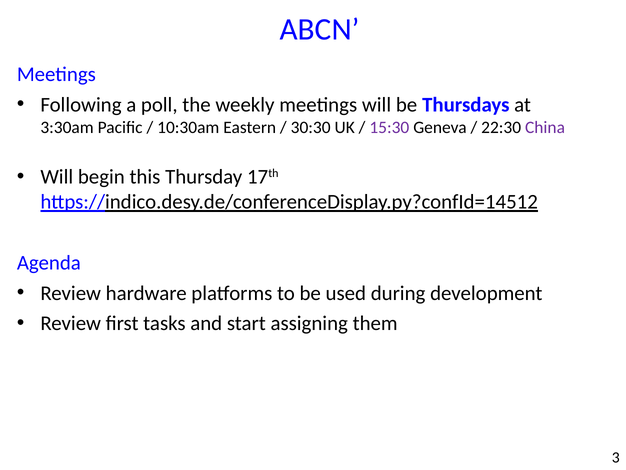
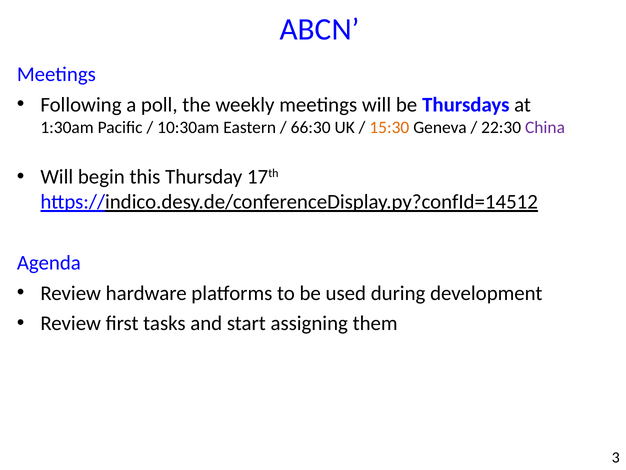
3:30am: 3:30am -> 1:30am (67, 127)
30:30: 30:30 -> 66:30 (311, 127)
15:30 colour: purple -> orange (389, 127)
